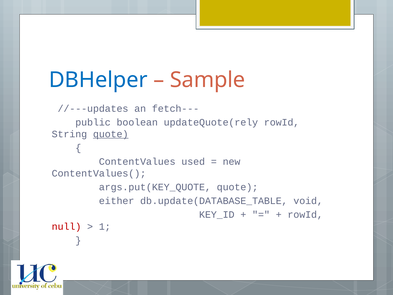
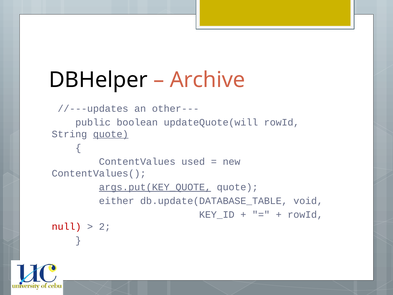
DBHelper colour: blue -> black (98, 80)
Sample: Sample -> Archive (207, 80)
fetch---: fetch--- -> other--- (176, 108)
updateQuote(rely: updateQuote(rely -> updateQuote(will (211, 122)
args.put(KEY_QUOTE underline: none -> present (155, 187)
1: 1 -> 2 (105, 226)
